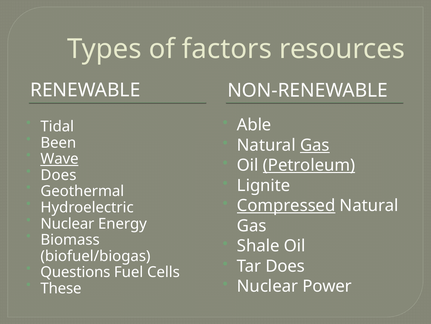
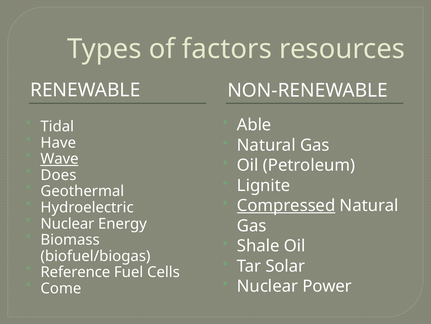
Been: Been -> Have (58, 142)
Gas underline: present -> none (315, 145)
Petroleum underline: present -> none (309, 165)
Tar Does: Does -> Solar (285, 266)
Questions: Questions -> Reference (75, 272)
These: These -> Come (61, 288)
